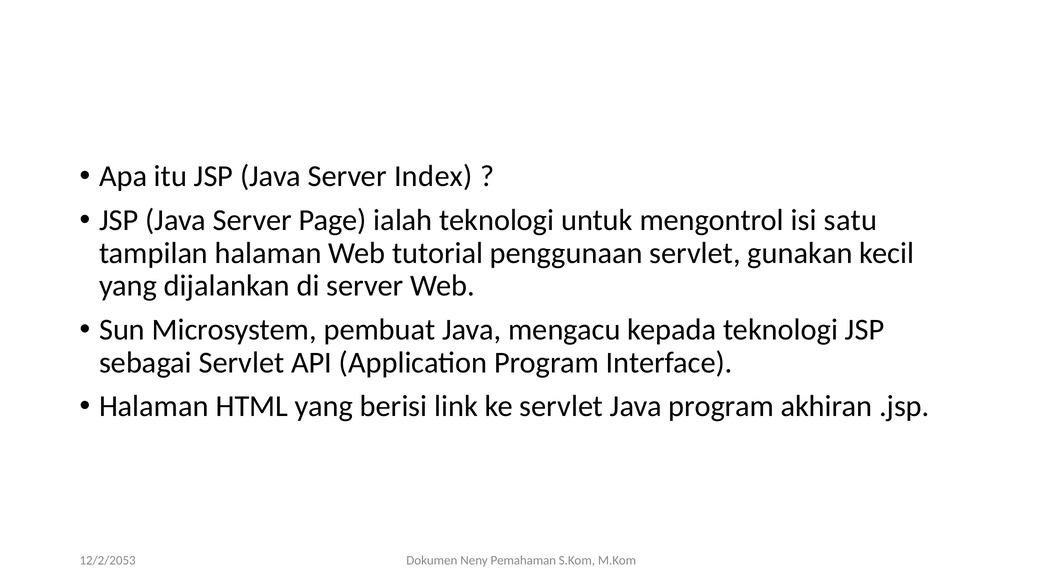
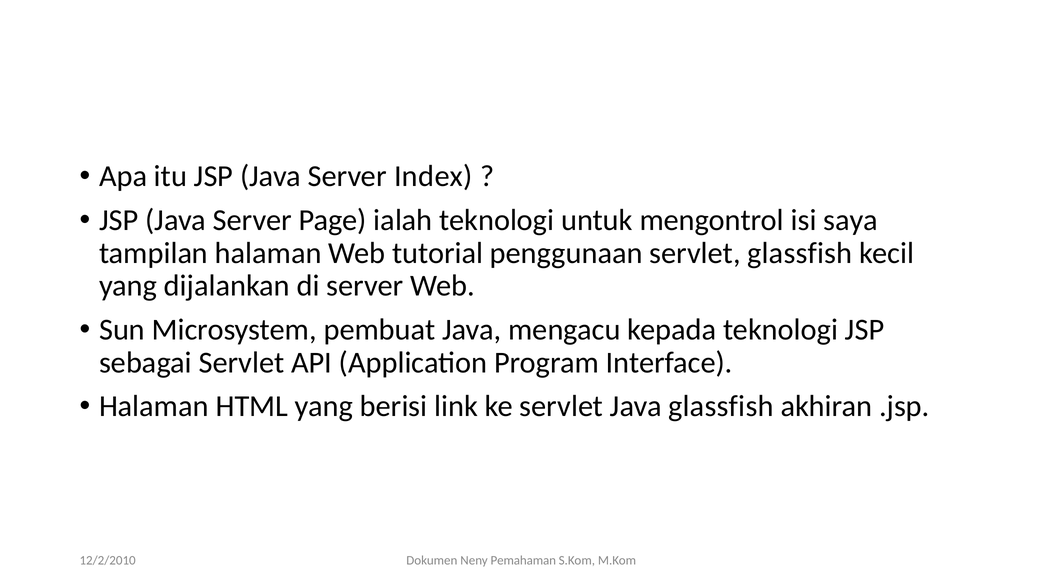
satu: satu -> saya (851, 220)
servlet gunakan: gunakan -> glassfish (800, 253)
Java program: program -> glassfish (721, 406)
12/2/2053: 12/2/2053 -> 12/2/2010 (108, 560)
